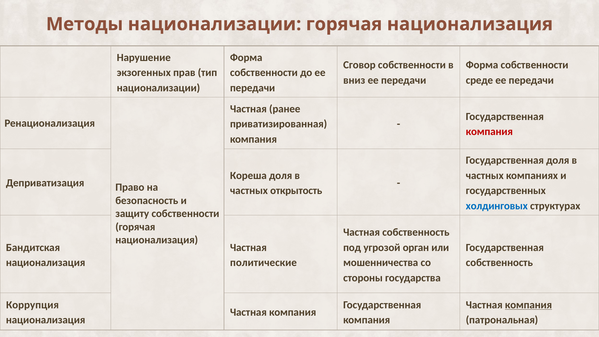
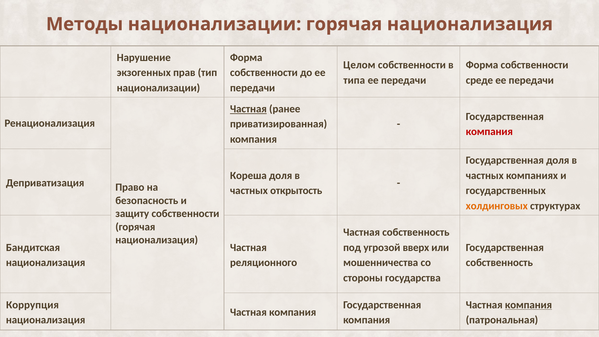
Сговор: Сговор -> Целом (359, 65)
вниз: вниз -> типа (354, 80)
Частная underline: none -> present (248, 109)
холдинговых colour: blue -> orange (497, 206)
орган: орган -> вверх (416, 247)
политические: политические -> реляционного (264, 263)
